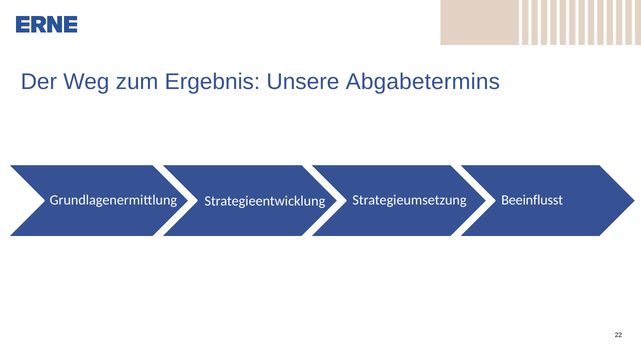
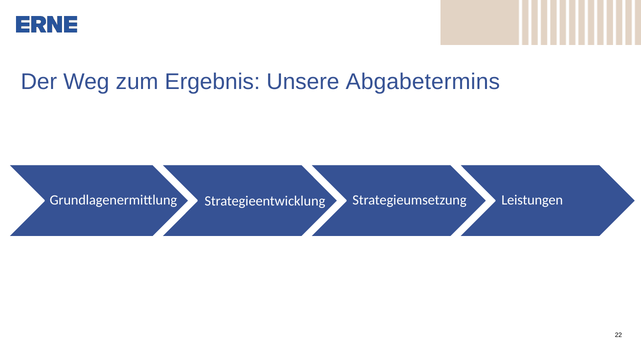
Beeinflusst: Beeinflusst -> Leistungen (532, 200)
